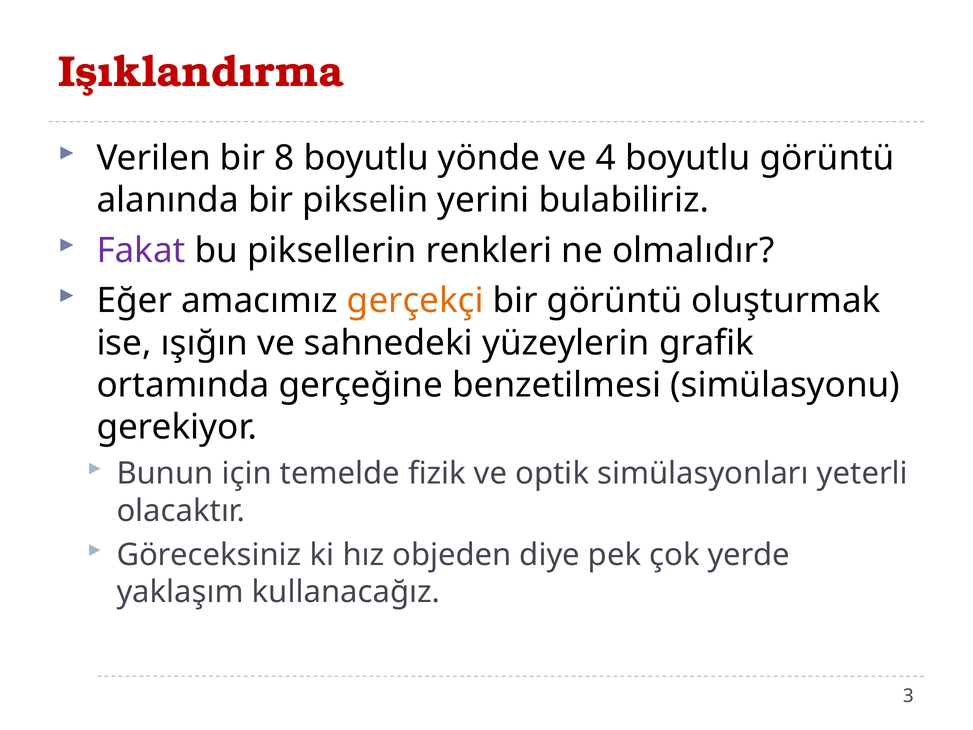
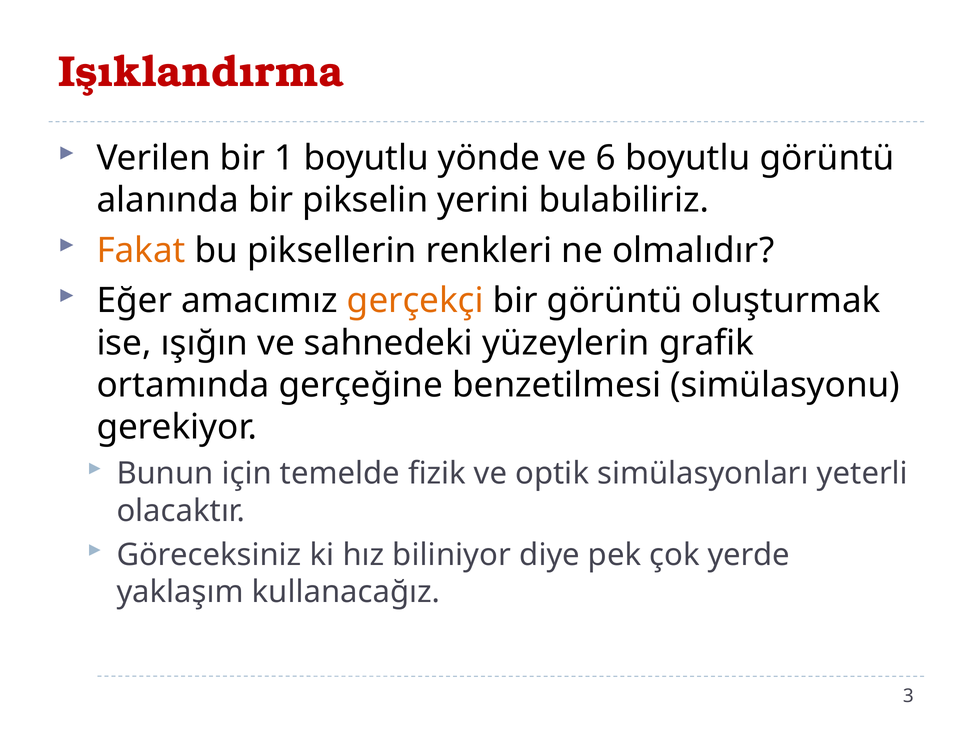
8: 8 -> 1 (284, 158)
4: 4 -> 6 (606, 158)
Fakat colour: purple -> orange (141, 250)
objeden: objeden -> biliniyor (452, 555)
